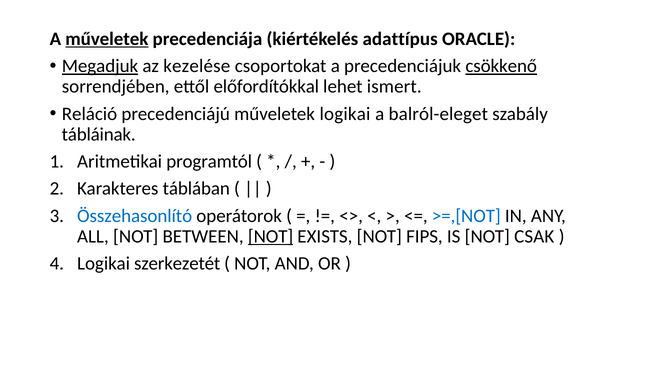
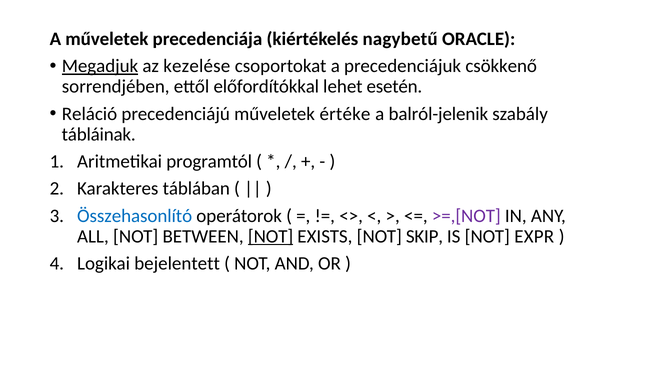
műveletek underline: present -> none (107, 39)
adattípus: adattípus -> nagybetű (400, 39)
csökkenő underline: present -> none (501, 66)
ismert: ismert -> esetén (394, 87)
műveletek logikai: logikai -> értéke (345, 114)
balról-eleget: balról-eleget -> balról-jelenik (438, 114)
>=,[NOT colour: blue -> purple (466, 216)
FIPS: FIPS -> SKIP (424, 237)
CSAK: CSAK -> EXPR (534, 237)
szerkezetét: szerkezetét -> bejelentett (177, 264)
